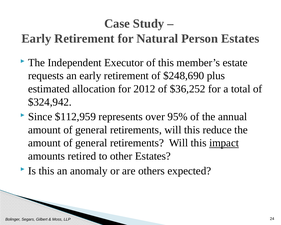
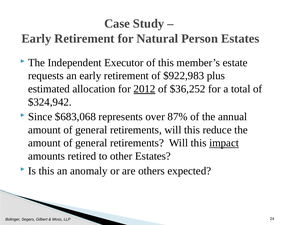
$248,690: $248,690 -> $922,983 (184, 76)
2012 underline: none -> present (145, 89)
$112,959: $112,959 -> $683,068 (75, 117)
95%: 95% -> 87% (178, 117)
